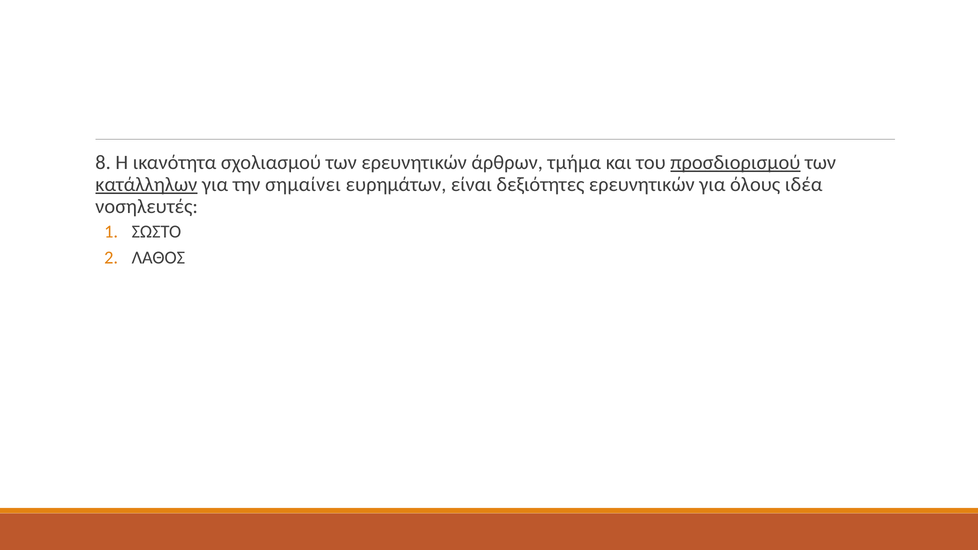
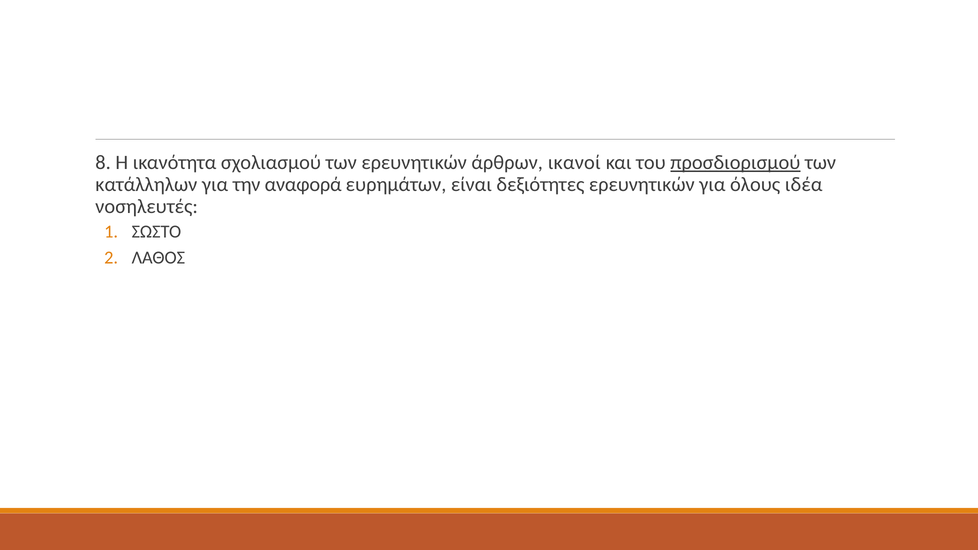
τμήμα: τμήμα -> ικανοί (574, 163)
κατάλληλων underline: present -> none (146, 185)
σημαίνει: σημαίνει -> αναφορά (303, 185)
